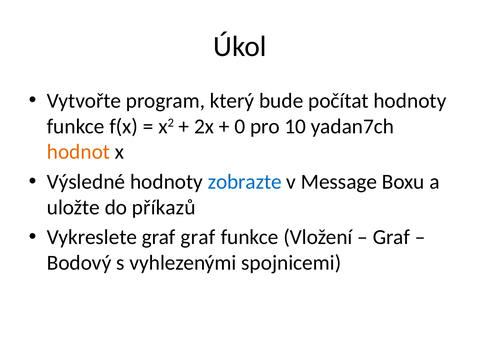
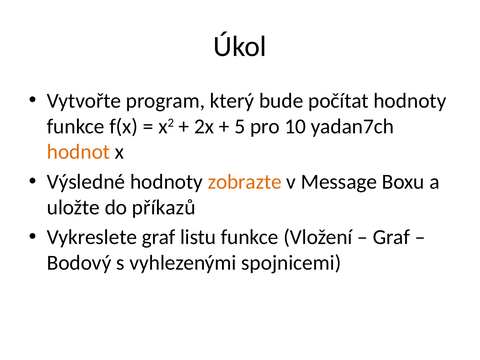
0: 0 -> 5 (240, 126)
zobrazte colour: blue -> orange (245, 182)
graf graf: graf -> listu (198, 237)
